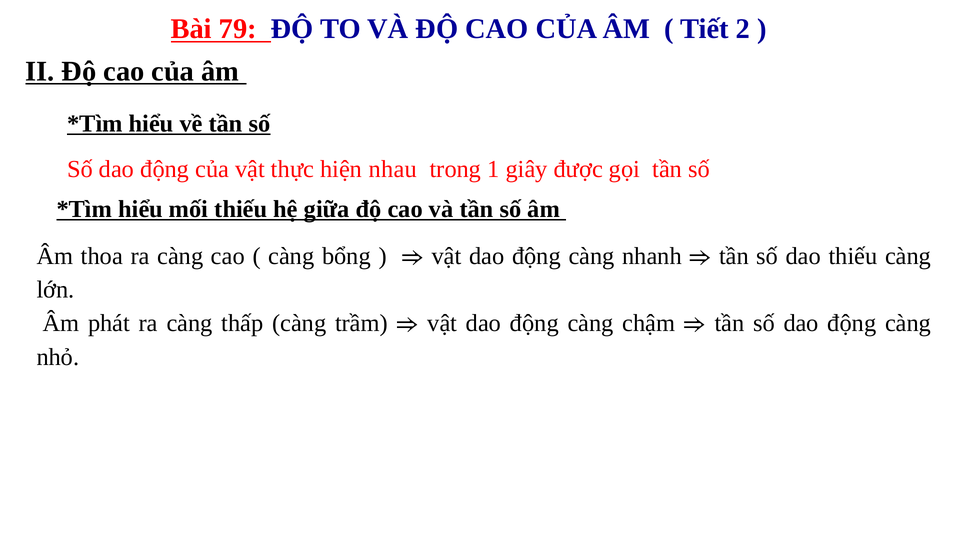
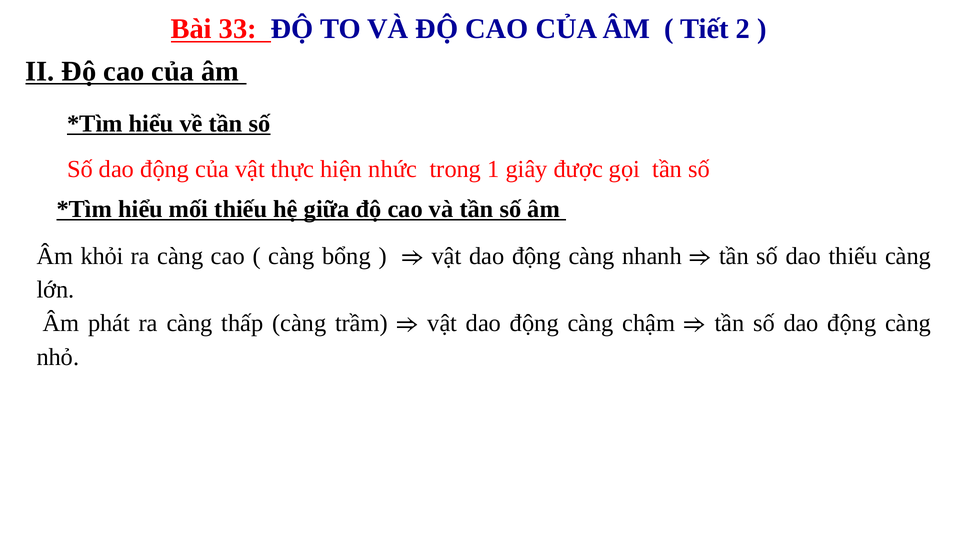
79: 79 -> 33 (238, 29)
nhau: nhau -> nhức (393, 169)
thoa: thoa -> khỏi (102, 256)
